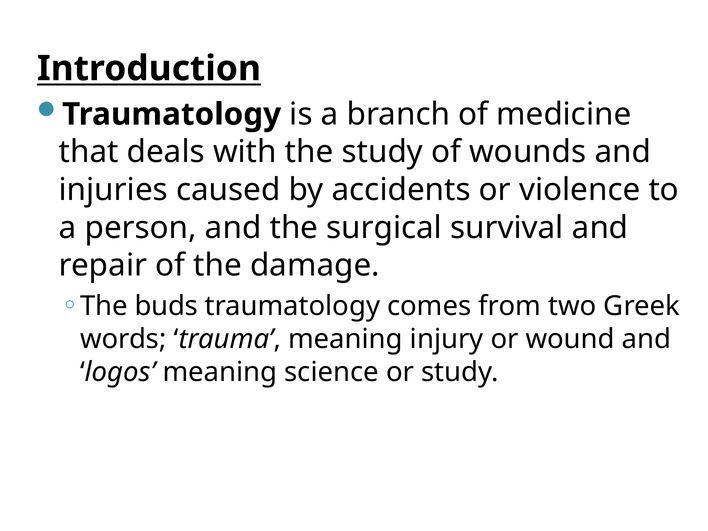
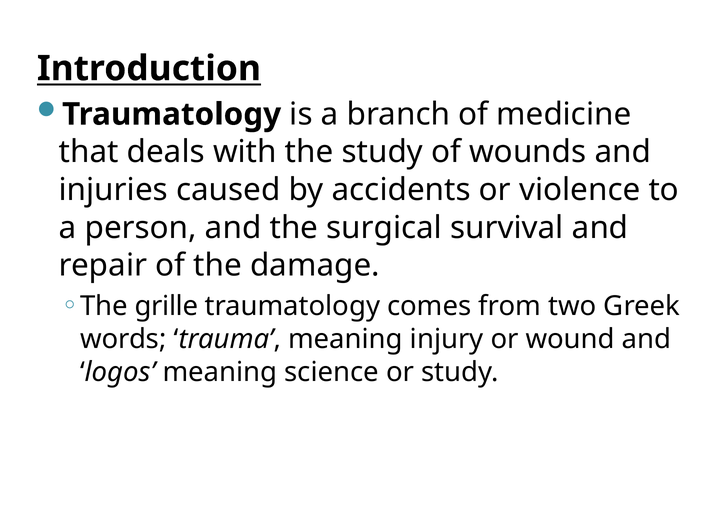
buds: buds -> grille (166, 306)
